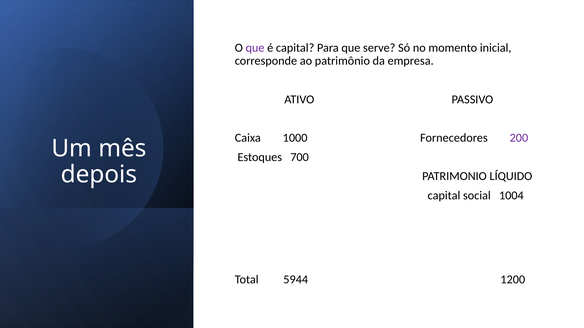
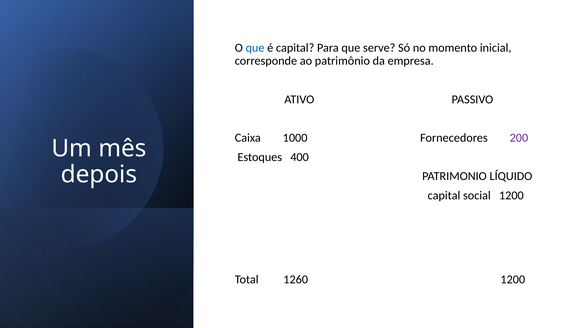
que colour: purple -> blue (255, 48)
700: 700 -> 400 (300, 157)
social 1004: 1004 -> 1200 (511, 196)
5944: 5944 -> 1260 (296, 280)
